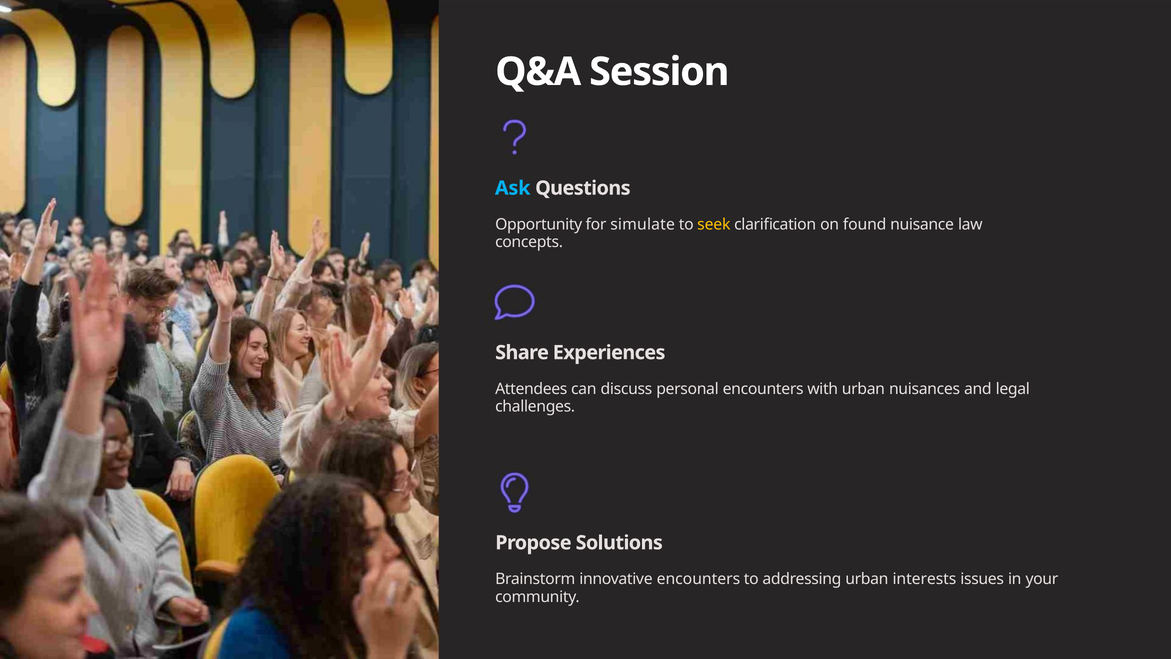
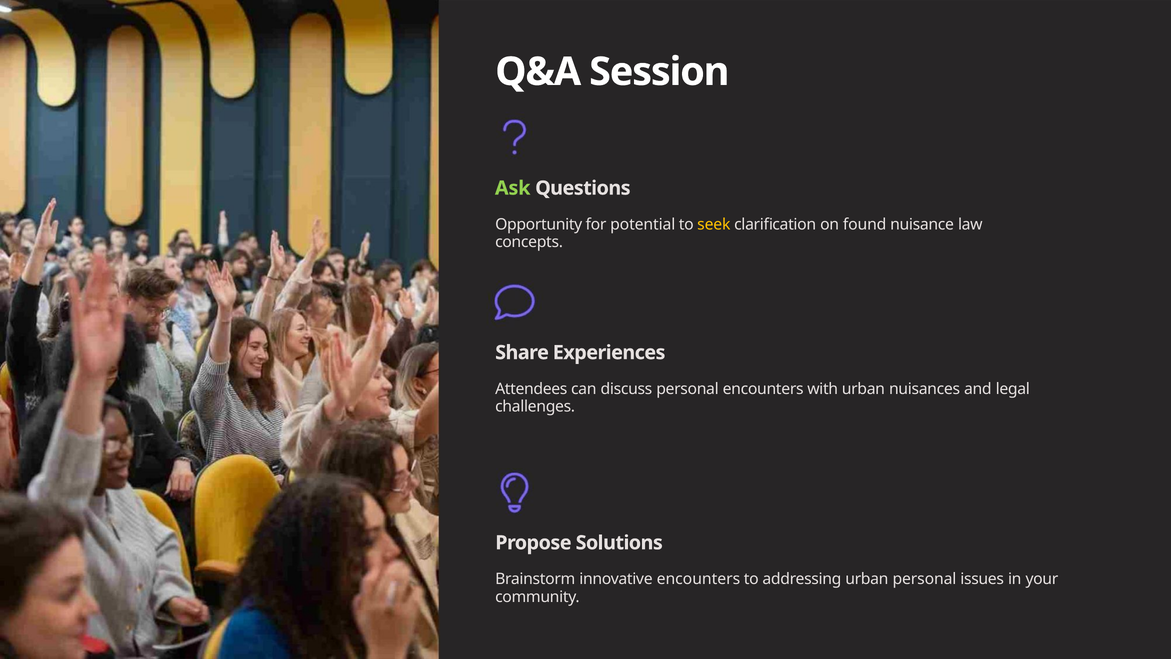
Ask colour: light blue -> light green (513, 188)
simulate: simulate -> potential (643, 224)
urban interests: interests -> personal (924, 579)
